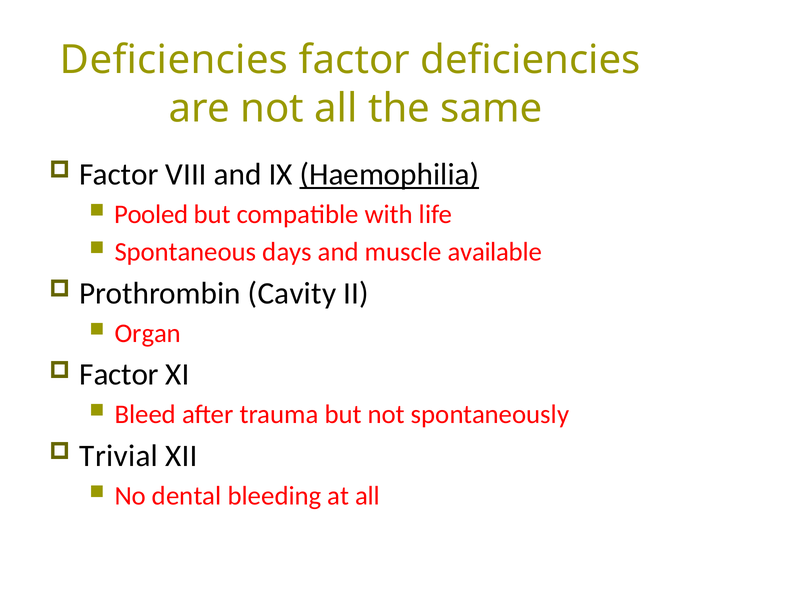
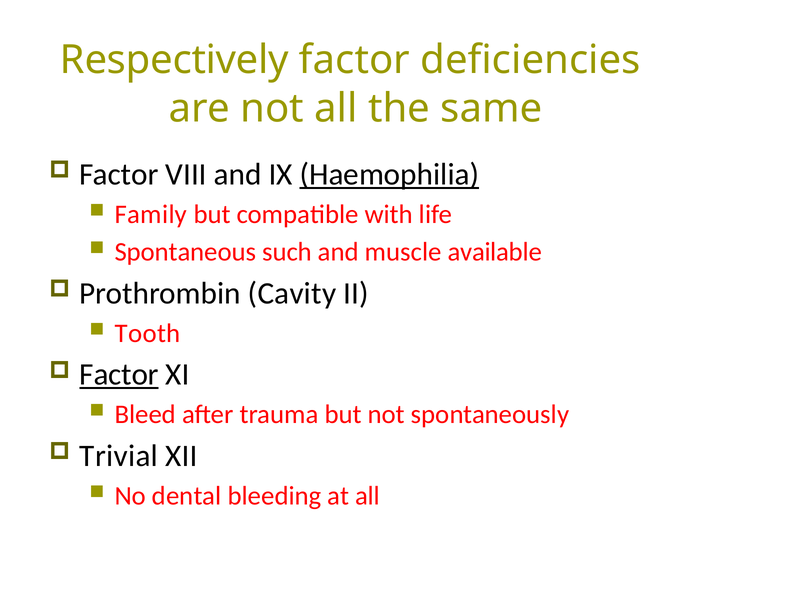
Deficiencies: Deficiencies -> Respectively (174, 60)
Pooled: Pooled -> Family (151, 214)
days: days -> such (287, 252)
Organ: Organ -> Tooth (148, 333)
Factor underline: none -> present (119, 375)
